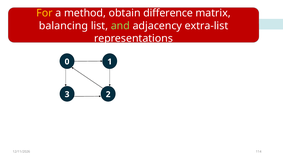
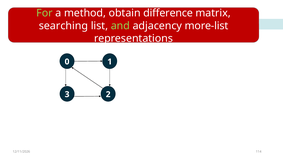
For colour: yellow -> light green (44, 13)
balancing: balancing -> searching (63, 26)
extra-list: extra-list -> more-list (207, 26)
